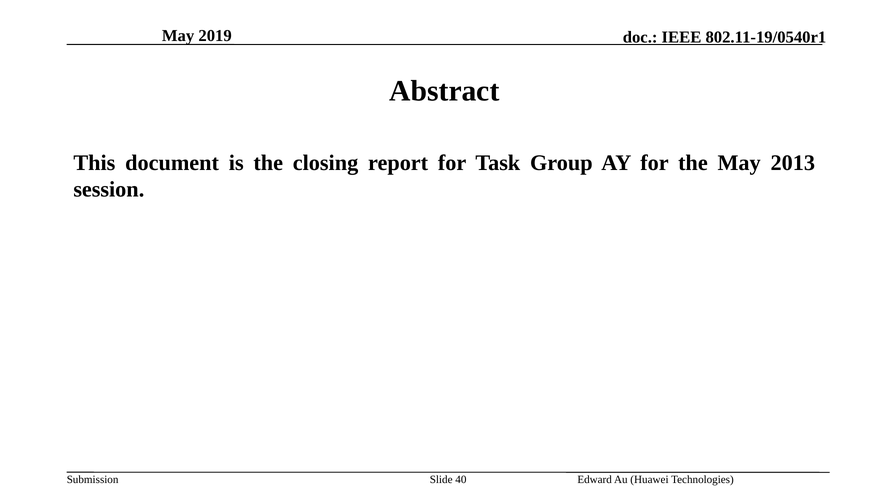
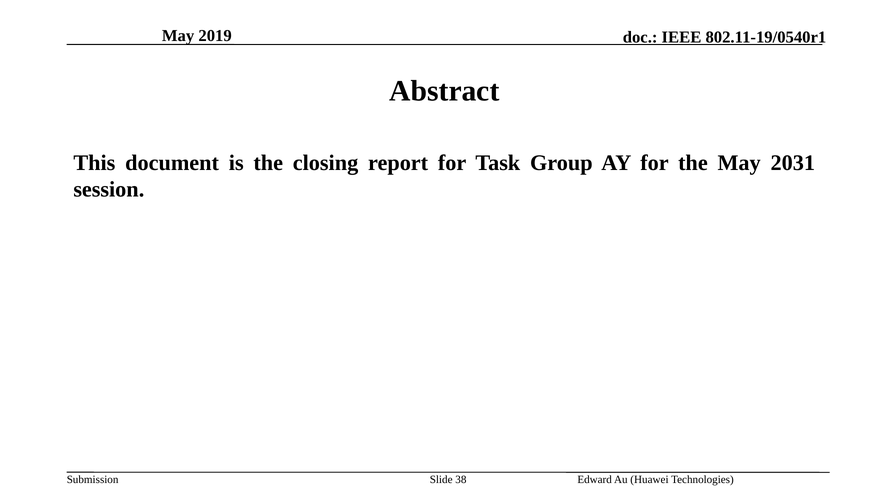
2013: 2013 -> 2031 (793, 163)
40: 40 -> 38 (461, 480)
